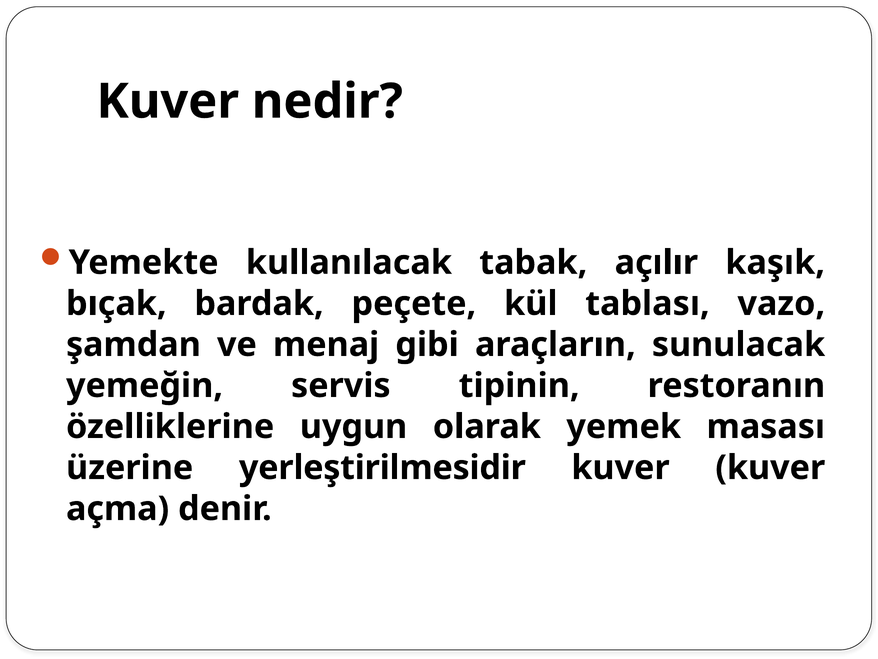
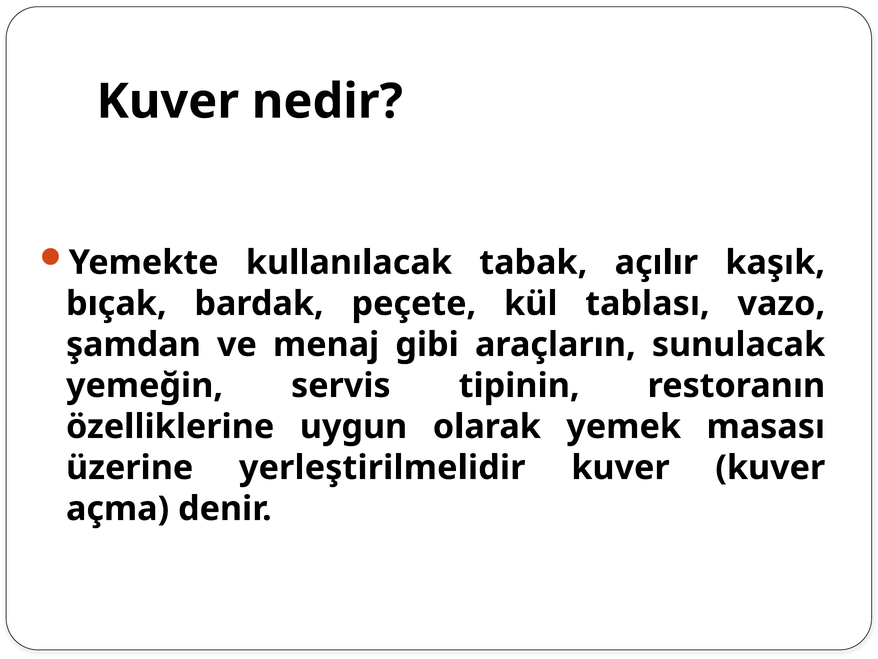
yerleştirilmesidir: yerleştirilmesidir -> yerleştirilmelidir (382, 467)
